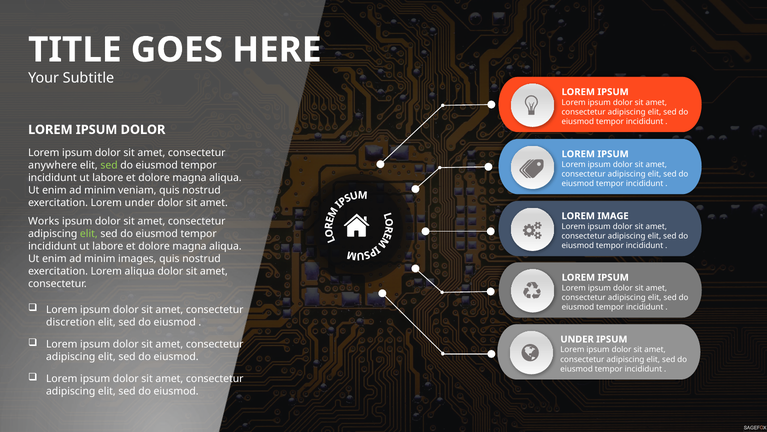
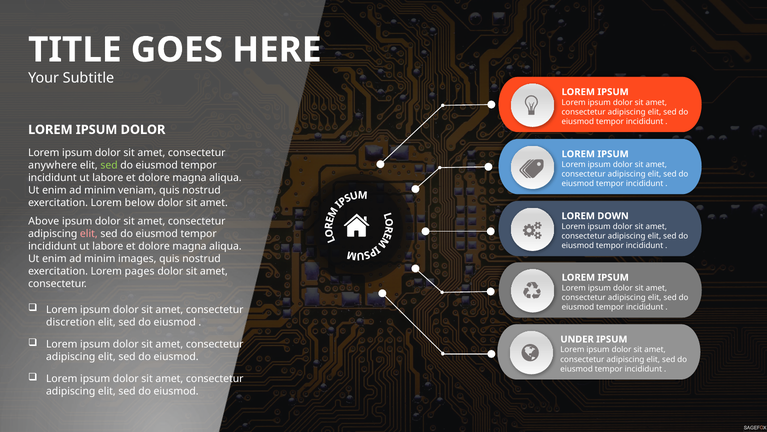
Lorem under: under -> below (140, 203)
IMAGE: IMAGE -> DOWN (613, 216)
Works: Works -> Above (44, 221)
elit colour: light green -> pink (89, 233)
Lorem aliqua: aliqua -> pages (140, 271)
